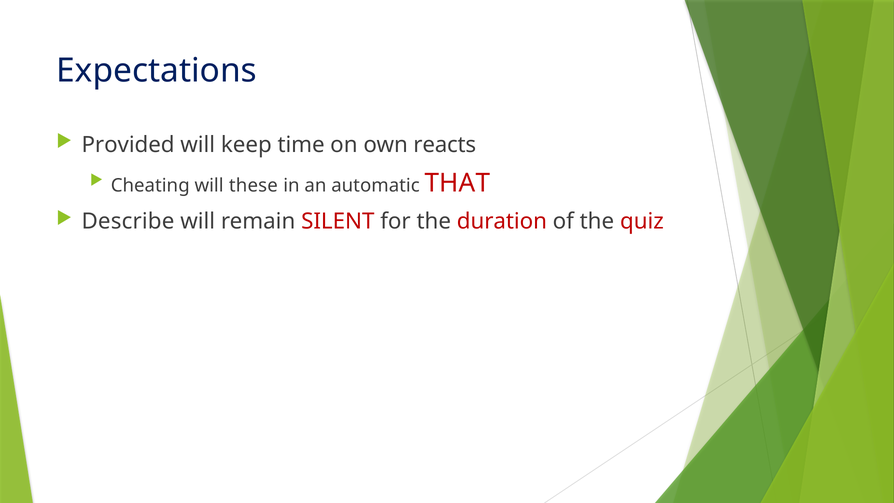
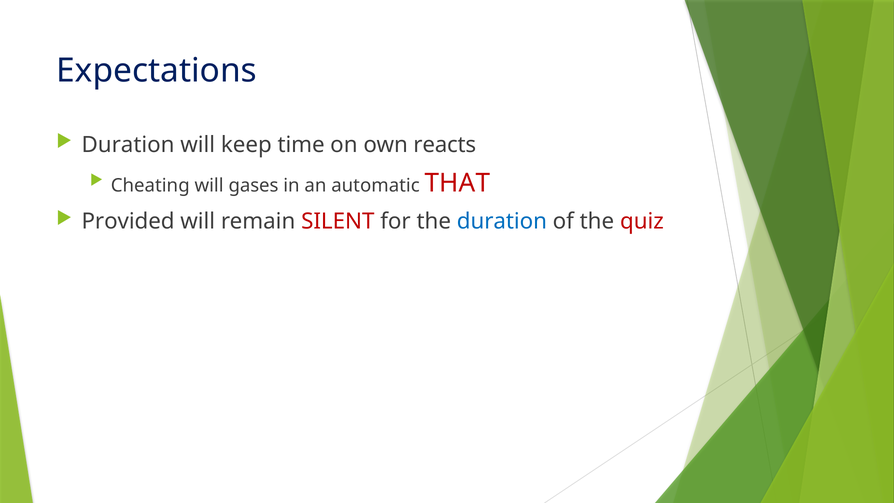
Provided: Provided -> Duration (128, 145)
these: these -> gases (254, 186)
Describe: Describe -> Provided (128, 221)
duration colour: red -> blue (502, 221)
